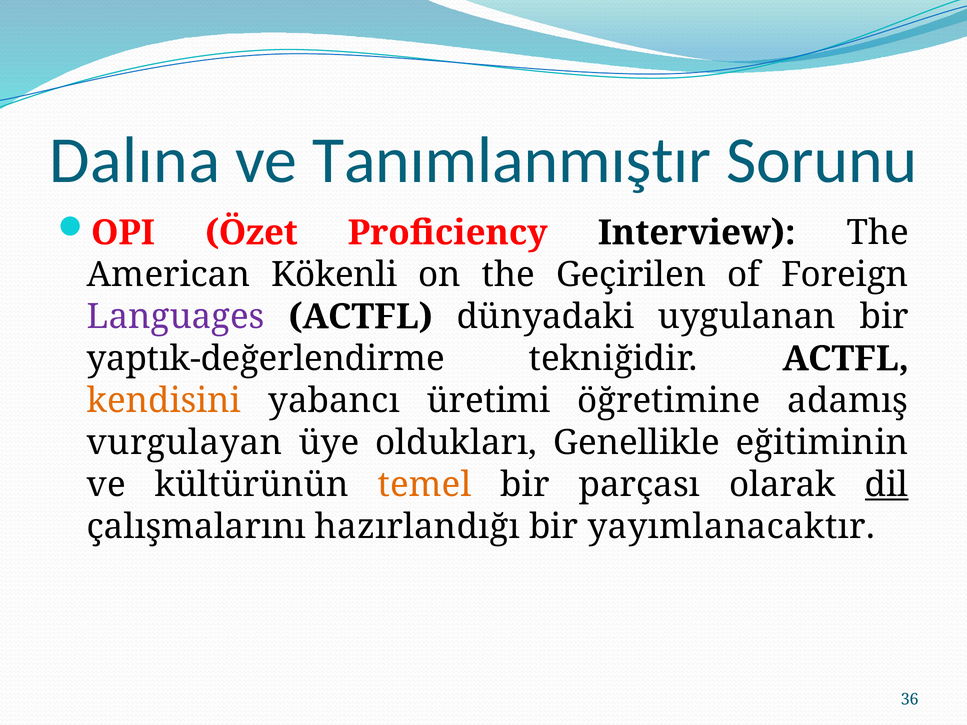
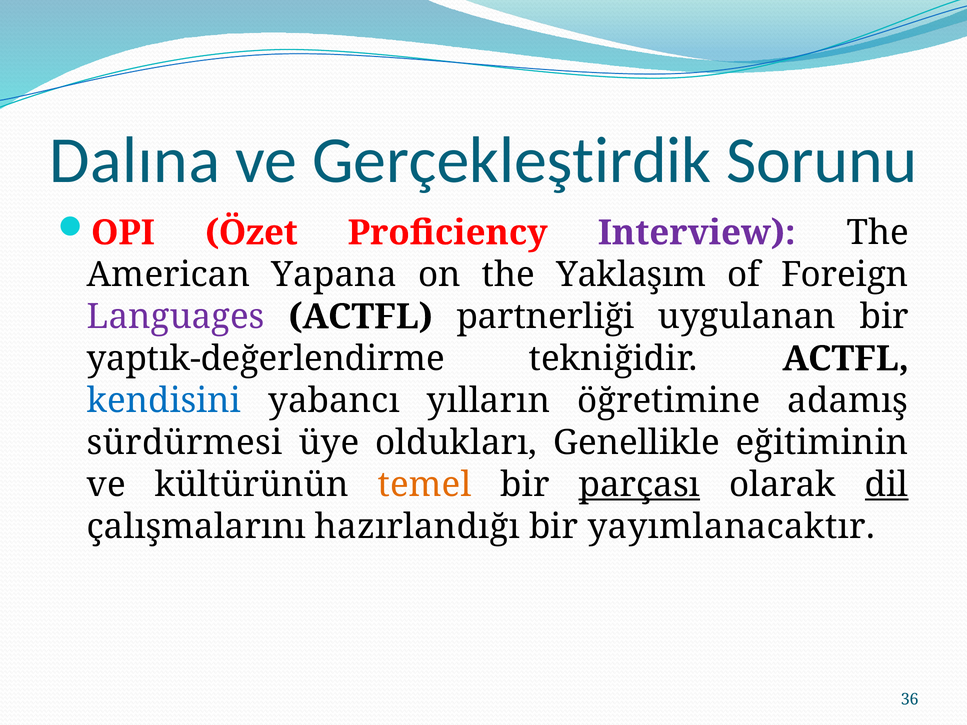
Tanımlanmıştır: Tanımlanmıştır -> Gerçekleştirdik (512, 160)
Interview colour: black -> purple (697, 233)
Kökenli: Kökenli -> Yapana (334, 275)
Geçirilen: Geçirilen -> Yaklaşım (631, 275)
dünyadaki: dünyadaki -> partnerliği (545, 317)
kendisini colour: orange -> blue (164, 401)
üretimi: üretimi -> yılların (489, 401)
vurgulayan: vurgulayan -> sürdürmesi (185, 443)
parçası underline: none -> present (639, 485)
